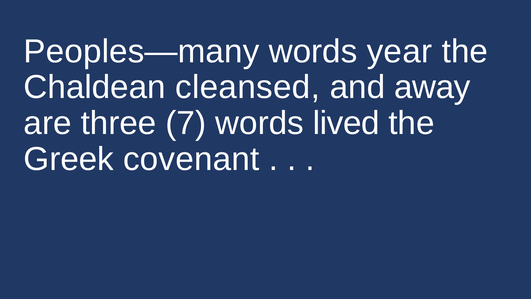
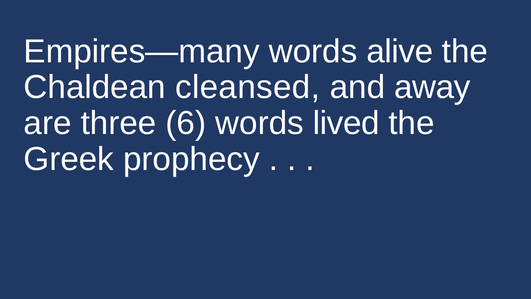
Peoples—many: Peoples—many -> Empires—many (142, 51)
year: year -> alive (400, 51)
7: 7 -> 6 (186, 123)
covenant: covenant -> prophecy (191, 159)
